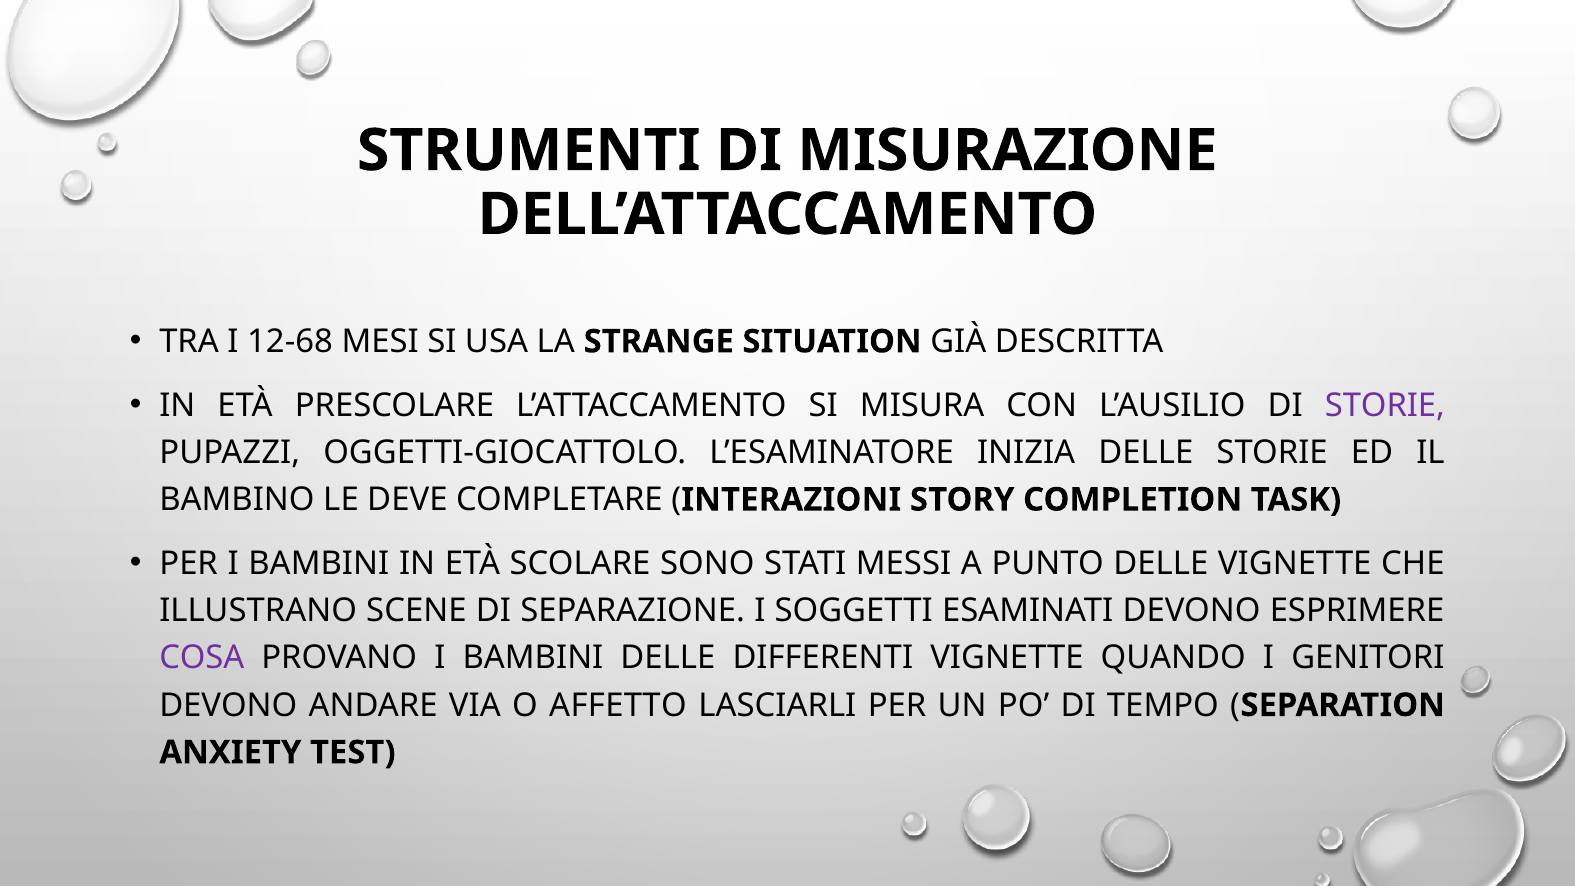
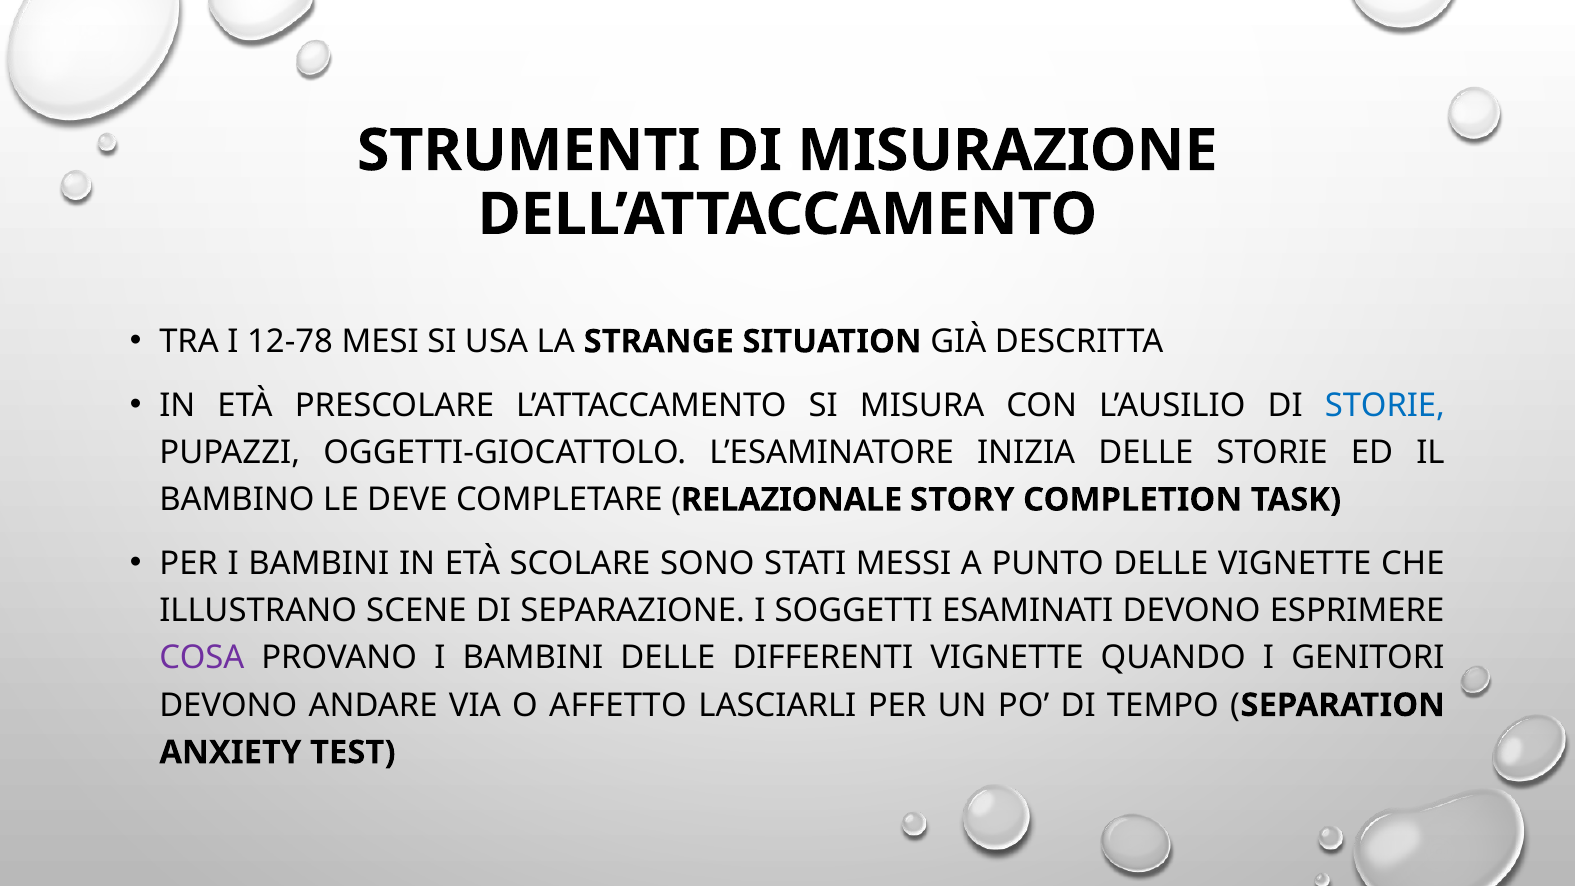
12-68: 12-68 -> 12-78 (290, 342)
STORIE colour: purple -> blue (1385, 405)
INTERAZIONI: INTERAZIONI -> RELAZIONALE (792, 500)
